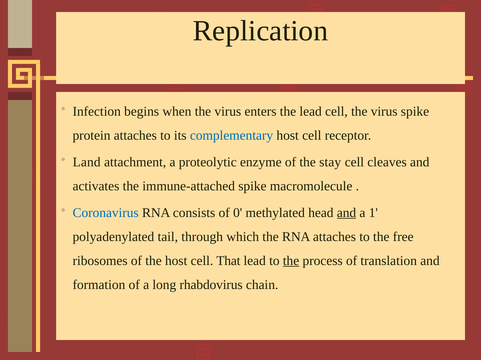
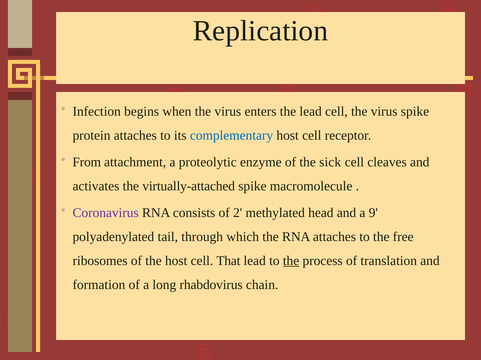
Land: Land -> From (87, 162)
stay: stay -> sick (330, 162)
immune-attached: immune-attached -> virtually-attached (189, 186)
Coronavirus colour: blue -> purple (106, 213)
0: 0 -> 2 (238, 213)
and underline: present -> none (347, 213)
1: 1 -> 9 (373, 213)
